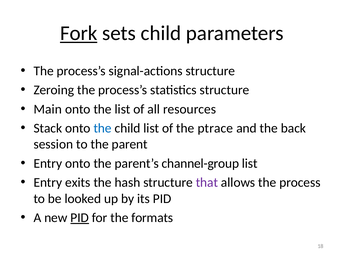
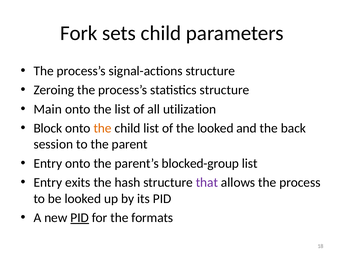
Fork underline: present -> none (79, 33)
resources: resources -> utilization (190, 109)
Stack: Stack -> Block (48, 128)
the colour: blue -> orange (103, 128)
the ptrace: ptrace -> looked (215, 128)
channel-group: channel-group -> blocked-group (200, 163)
